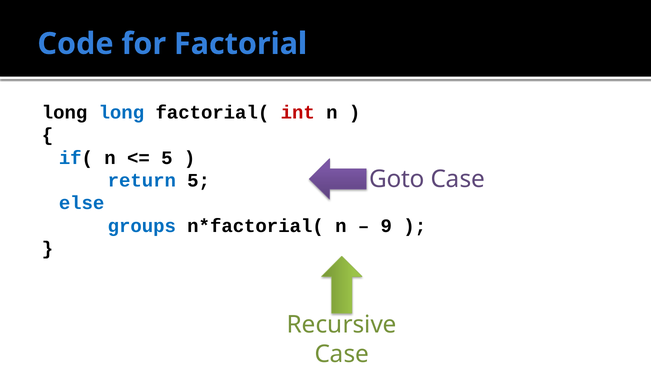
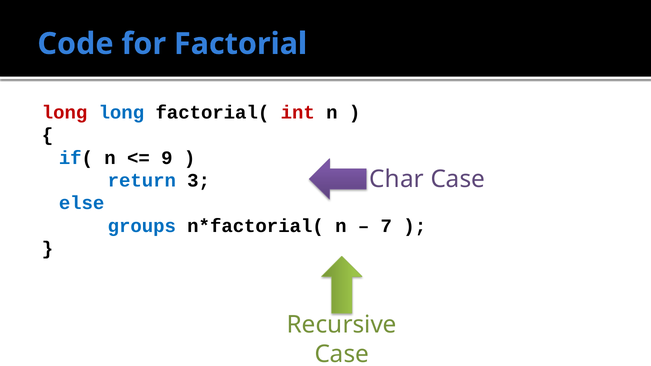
long colour: black -> red (65, 112)
5: 5 -> 9 (167, 158)
Goto: Goto -> Char (397, 180)
return 5: 5 -> 3 (199, 181)
9: 9 -> 7 (386, 226)
